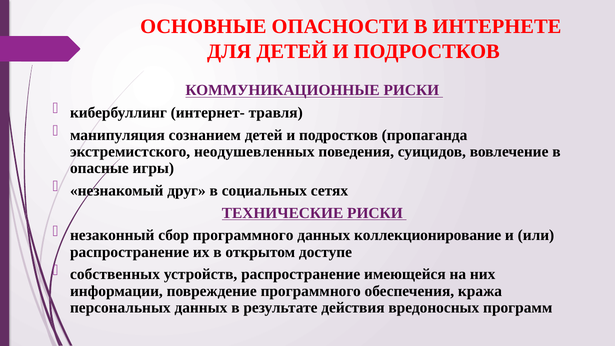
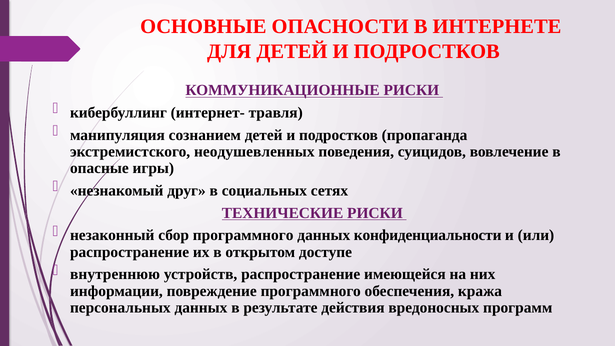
коллекционирование: коллекционирование -> конфиденциальности (428, 235)
собственных: собственных -> внутреннюю (115, 274)
